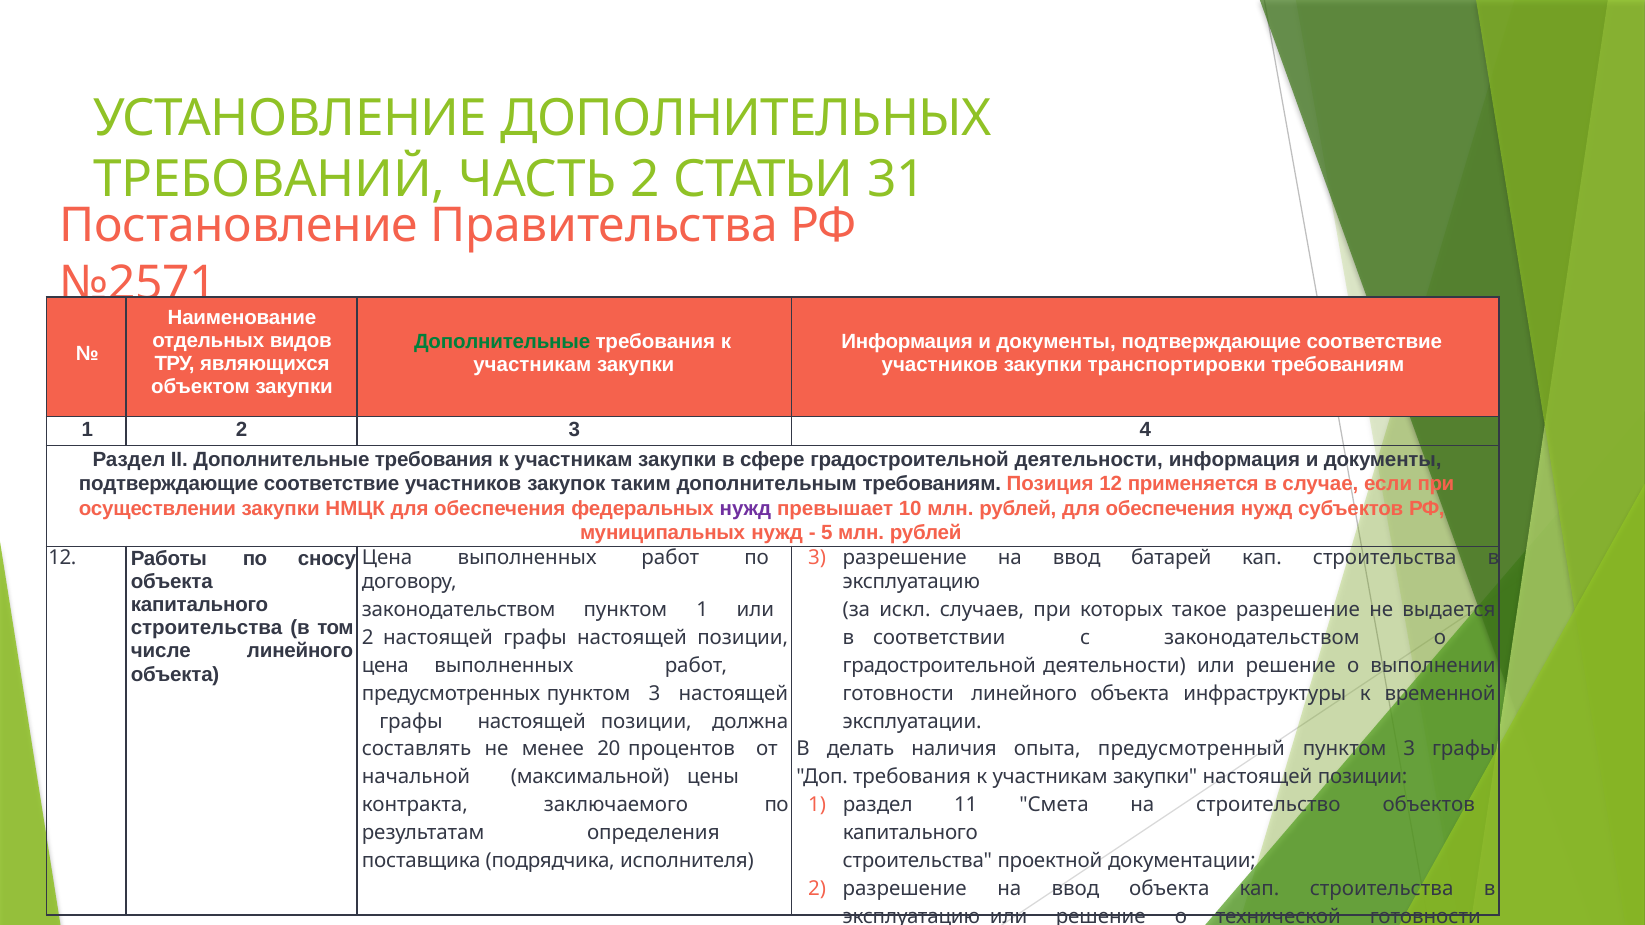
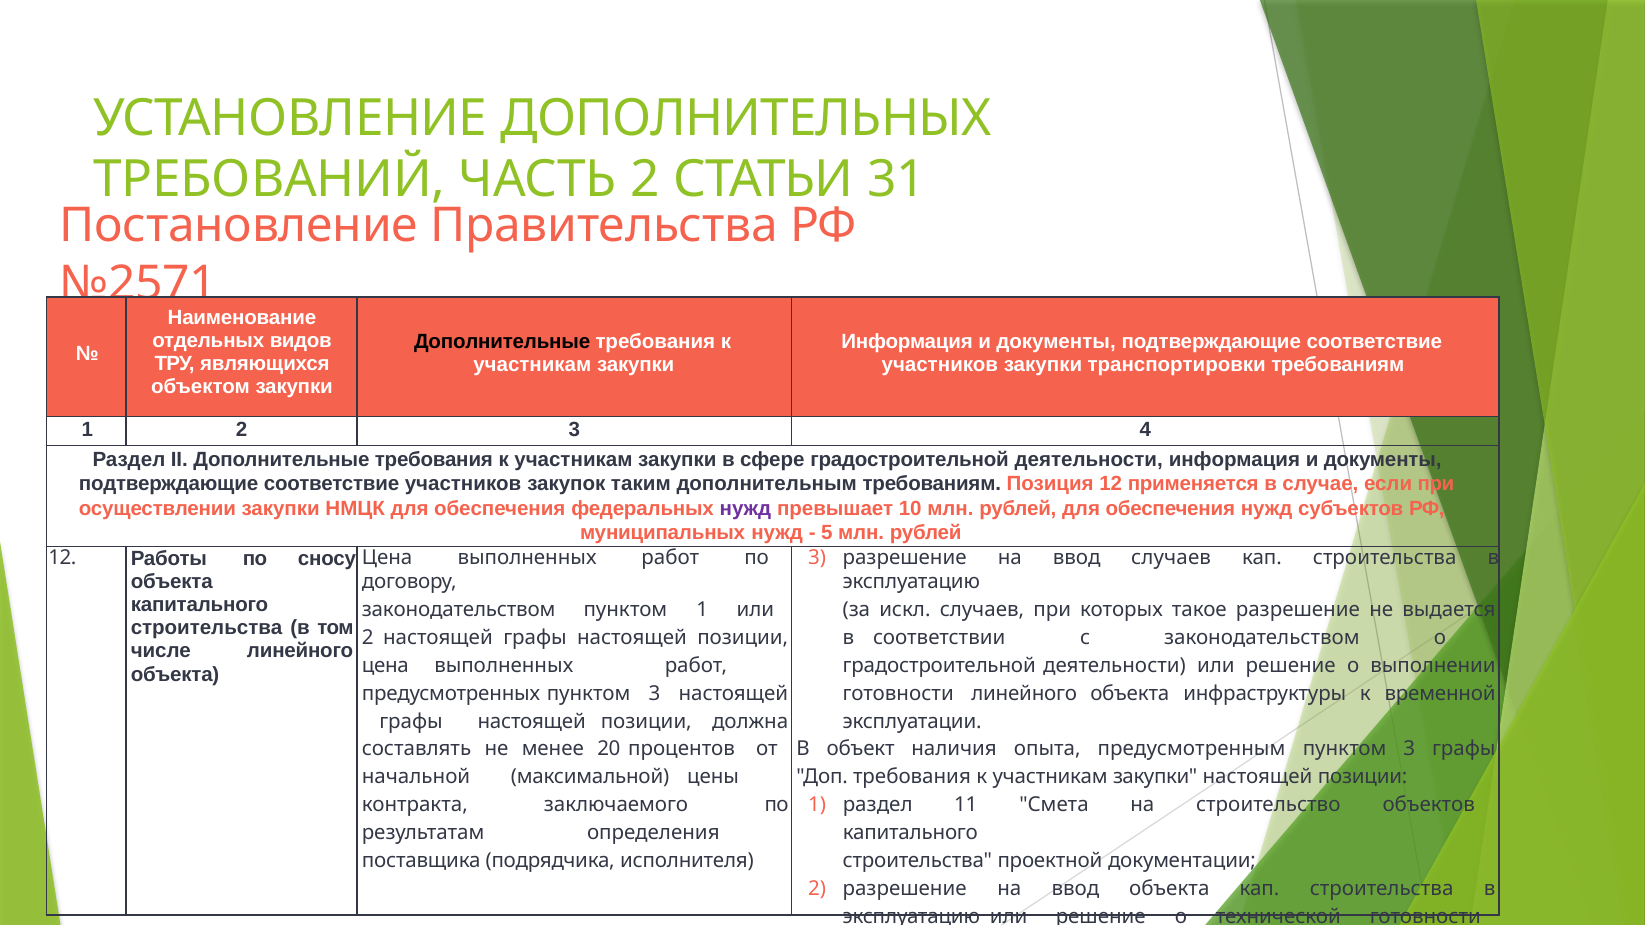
Дополнительные colour: green -> black (502, 342)
ввод батарей: батарей -> случаев (1171, 558)
делать: делать -> объект (861, 749)
предусмотренный: предусмотренный -> предусмотренным (1192, 749)
